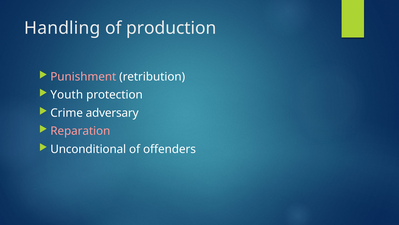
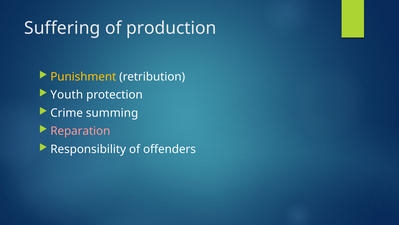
Handling: Handling -> Suffering (62, 28)
Punishment colour: pink -> yellow (83, 76)
adversary: adversary -> summing (112, 113)
Unconditional: Unconditional -> Responsibility (88, 149)
